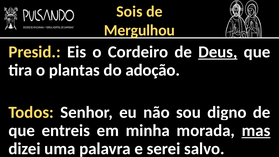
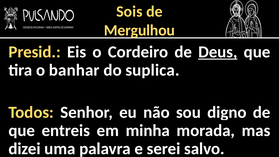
plantas: plantas -> banhar (74, 70)
adoção: adoção -> suplica (153, 70)
mas underline: present -> none (256, 130)
